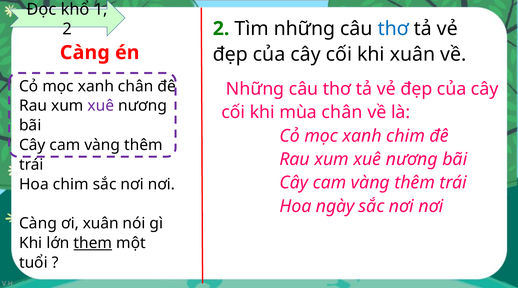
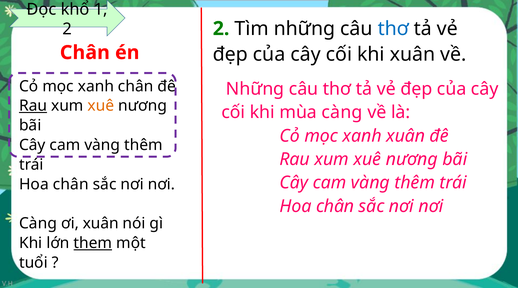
Càng: Càng -> Chân (85, 53)
Rau underline: none -> present (33, 106)
xuê colour: purple -> orange (101, 106)
mùa chân: chân -> càng (342, 112)
xanh chim: chim -> xuân (406, 136)
chim: chim -> chân (71, 184)
ngày: ngày -> chân (335, 206)
